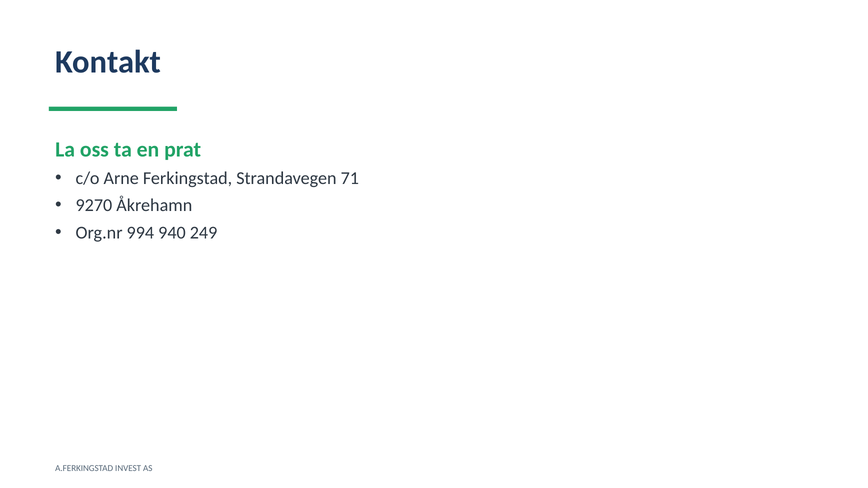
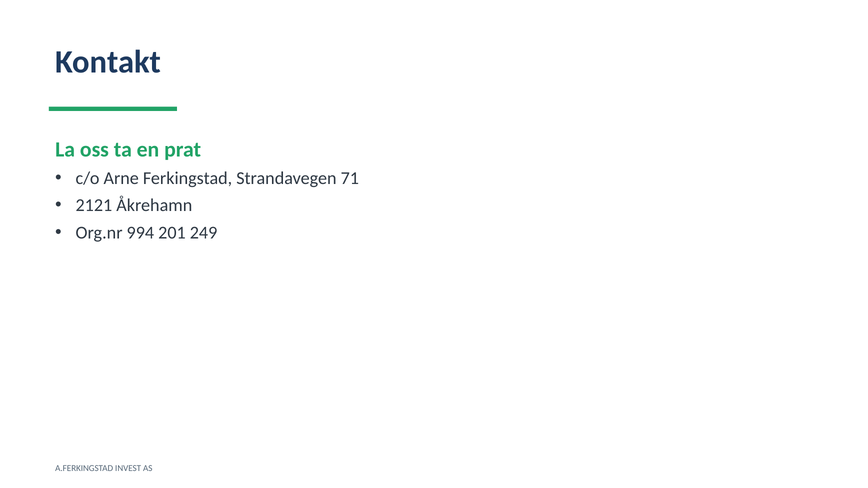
9270: 9270 -> 2121 (94, 206)
940: 940 -> 201 (172, 233)
